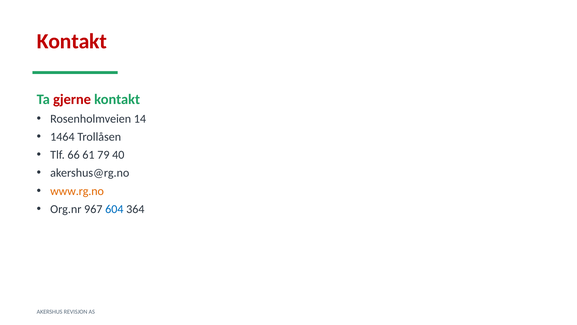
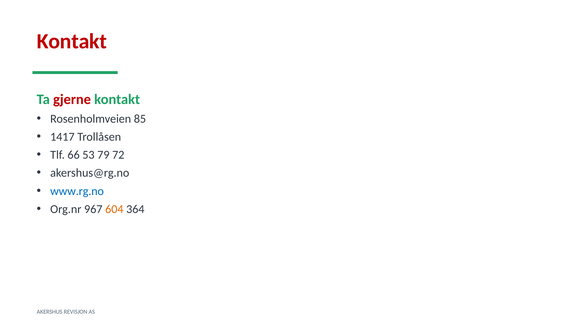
14: 14 -> 85 (140, 119)
1464: 1464 -> 1417 (62, 137)
61: 61 -> 53 (88, 155)
40: 40 -> 72 (118, 155)
www.rg.no colour: orange -> blue (77, 191)
604 colour: blue -> orange (114, 209)
